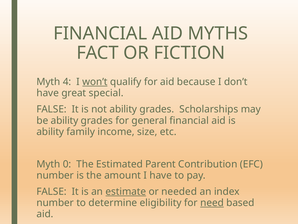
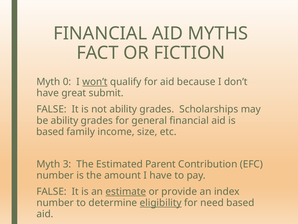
4: 4 -> 0 (67, 82)
special: special -> submit (106, 93)
ability: ability -> based (50, 131)
0: 0 -> 3 (67, 164)
needed: needed -> provide (179, 191)
eligibility underline: none -> present (161, 202)
need underline: present -> none (212, 202)
